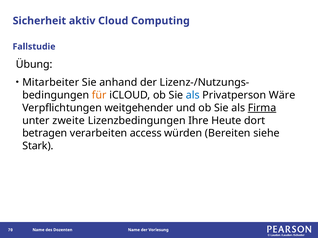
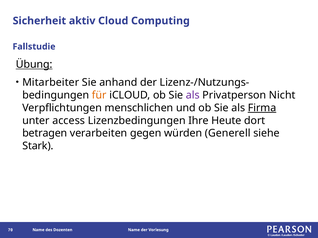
Übung underline: none -> present (34, 65)
als colour: blue -> purple (193, 95)
Wäre: Wäre -> Nicht (282, 95)
weitgehender: weitgehender -> menschlichen (139, 108)
zweite: zweite -> access (69, 121)
access: access -> gegen (146, 133)
Bereiten: Bereiten -> Generell (228, 133)
